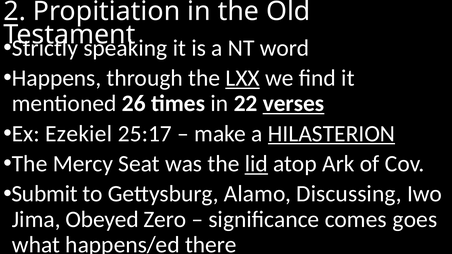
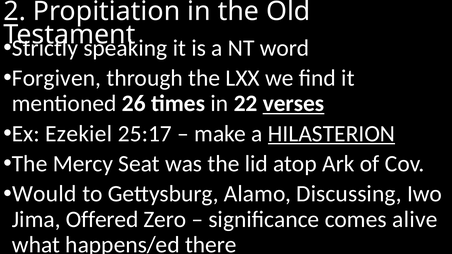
Happens: Happens -> Forgiven (57, 78)
LXX underline: present -> none (243, 78)
lid underline: present -> none (256, 164)
Submit: Submit -> Would (44, 194)
Obeyed: Obeyed -> Offered (102, 220)
goes: goes -> alive (415, 220)
